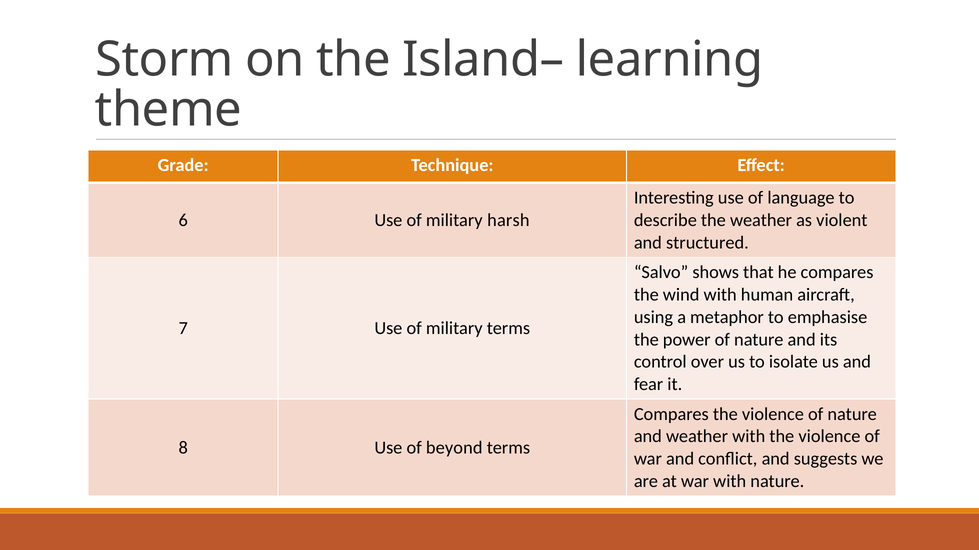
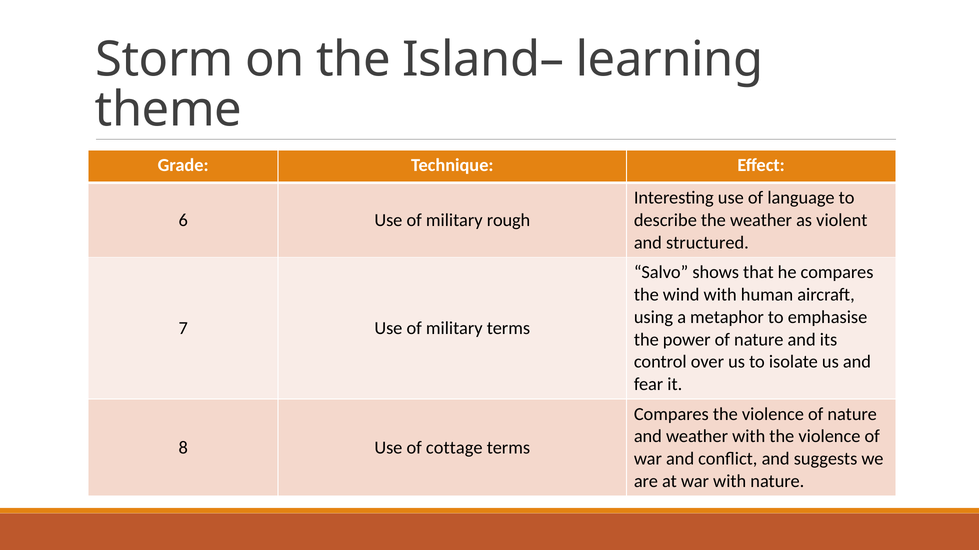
harsh: harsh -> rough (509, 221)
beyond: beyond -> cottage (454, 448)
